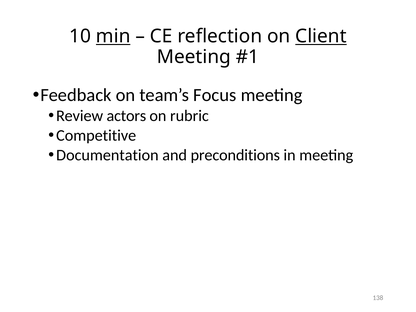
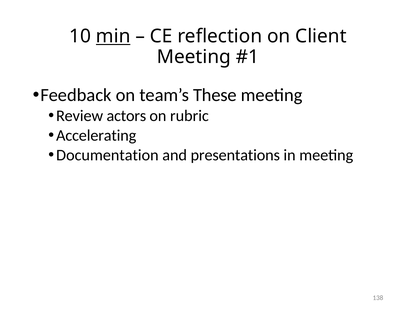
Client underline: present -> none (321, 36)
Focus: Focus -> These (215, 95)
Competitive: Competitive -> Accelerating (96, 135)
preconditions: preconditions -> presentations (235, 155)
